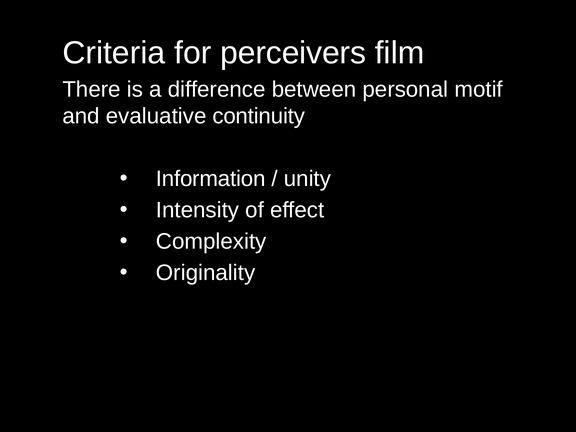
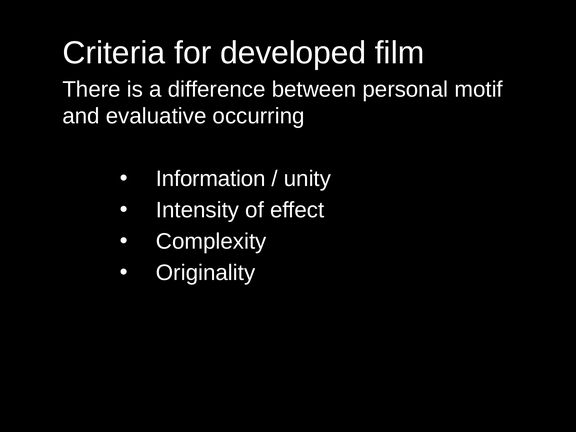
perceivers: perceivers -> developed (293, 53)
continuity: continuity -> occurring (259, 116)
